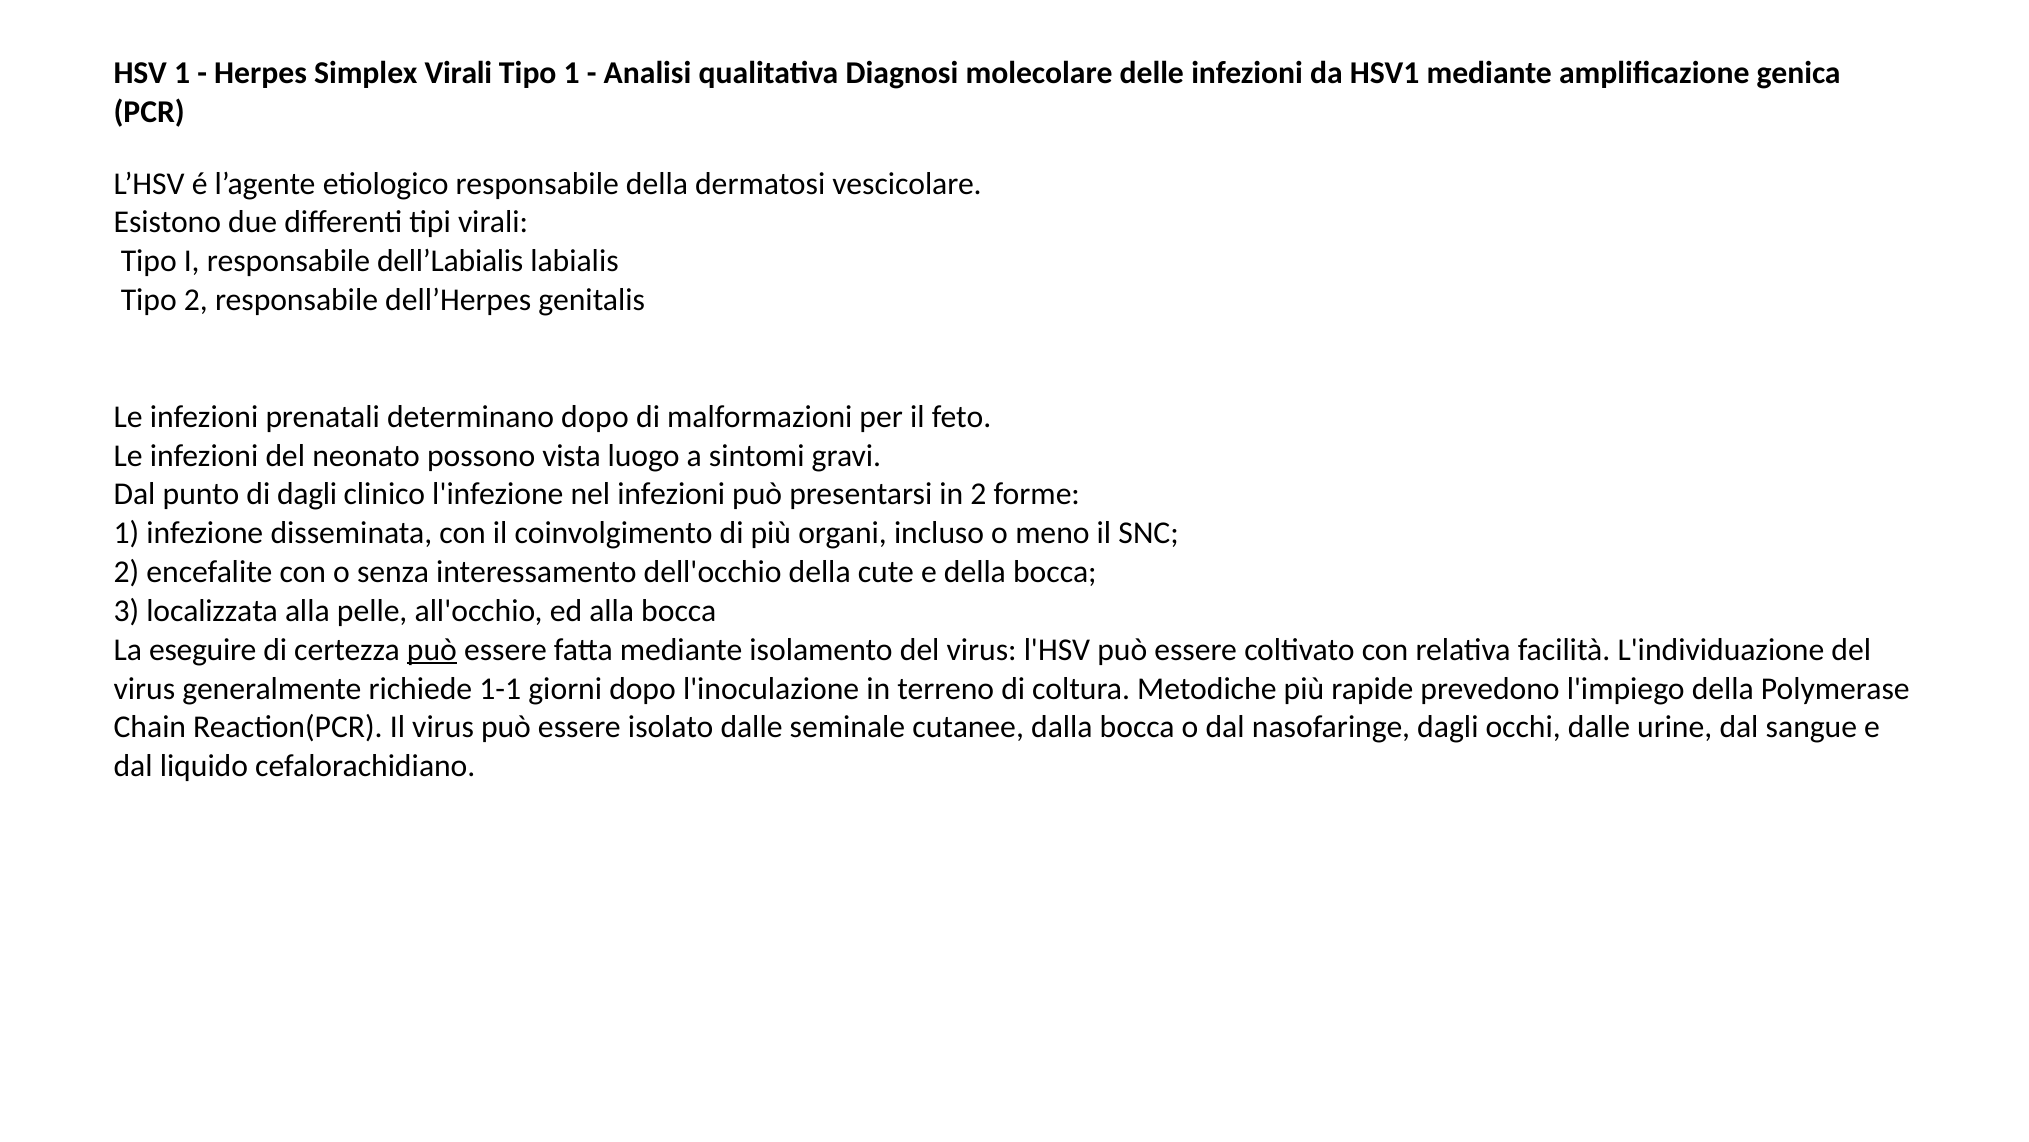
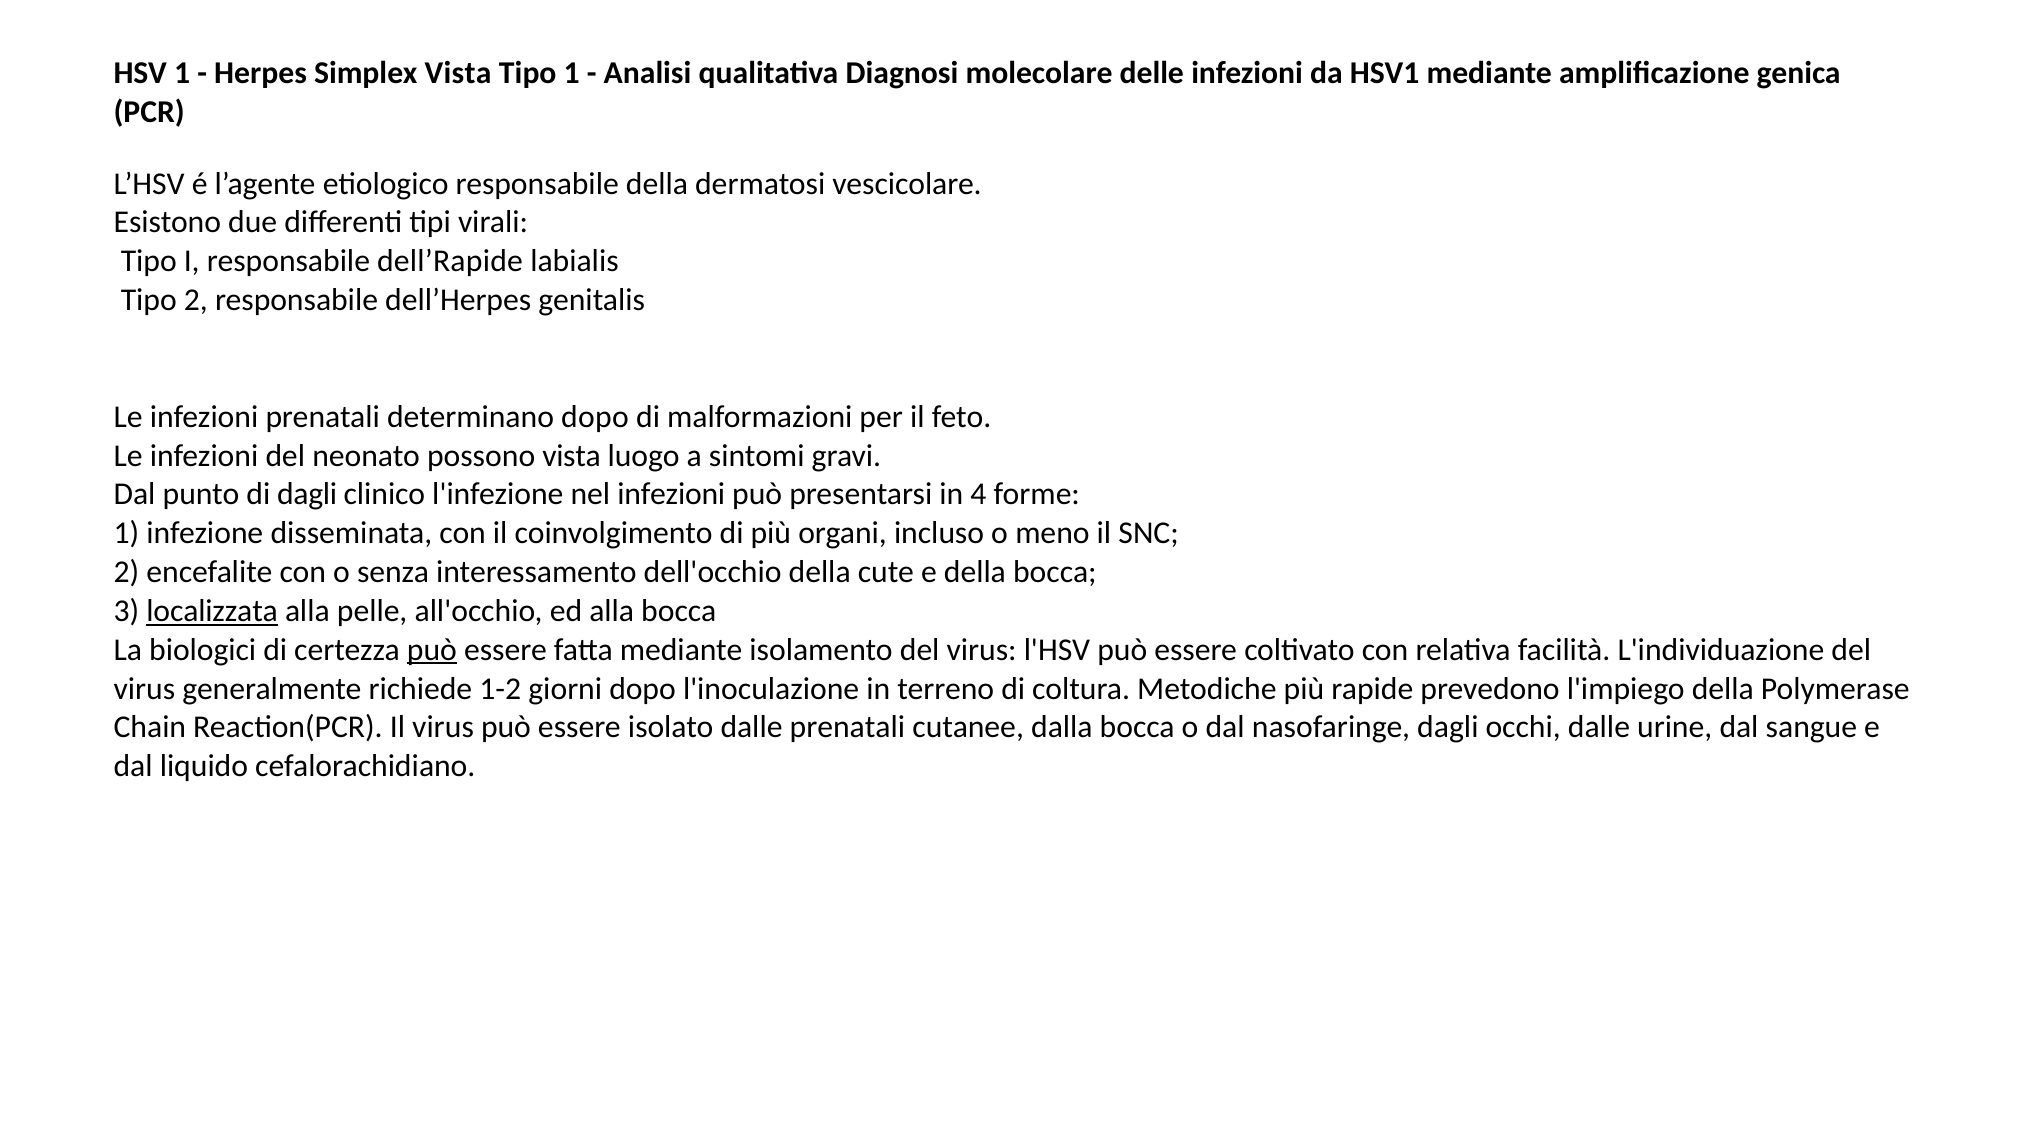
Simplex Virali: Virali -> Vista (458, 73)
dell’Labialis: dell’Labialis -> dell’Rapide (450, 261)
in 2: 2 -> 4 (978, 494)
localizzata underline: none -> present (212, 611)
eseguire: eseguire -> biologici (203, 649)
1-1: 1-1 -> 1-2 (500, 688)
dalle seminale: seminale -> prenatali (847, 727)
